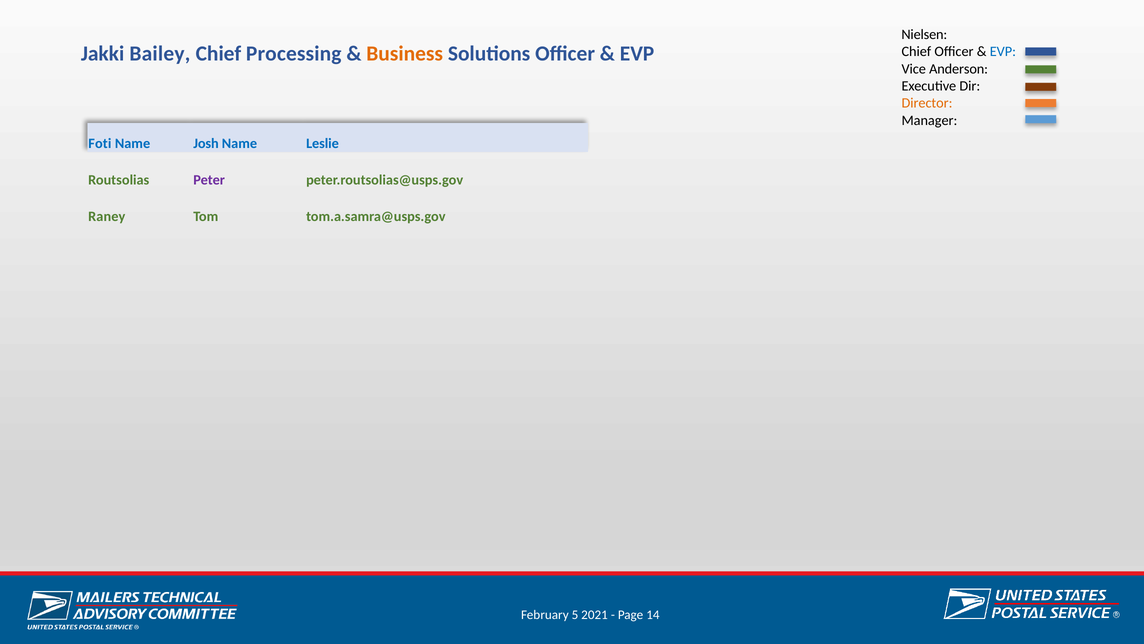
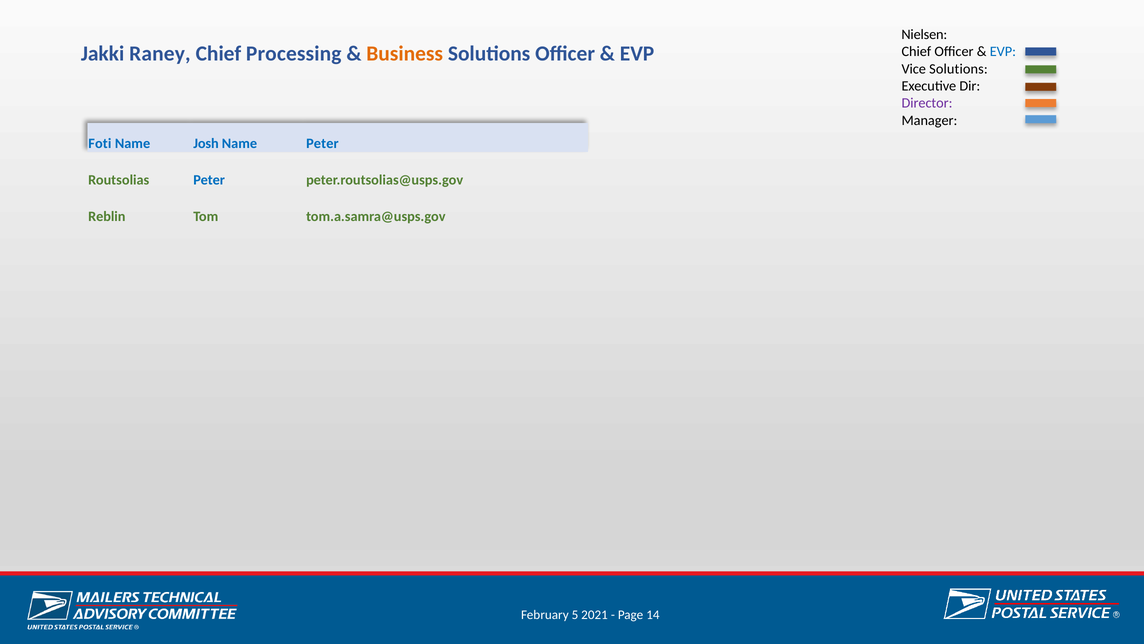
Bailey: Bailey -> Raney (160, 53)
Vice Anderson: Anderson -> Solutions (958, 69)
Director colour: orange -> purple (927, 103)
Name Leslie: Leslie -> Peter (322, 143)
Peter colour: purple -> blue (209, 180)
Raney: Raney -> Reblin (107, 217)
